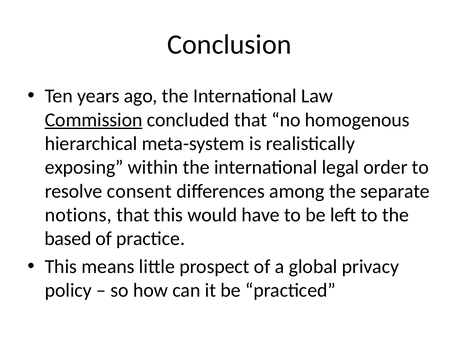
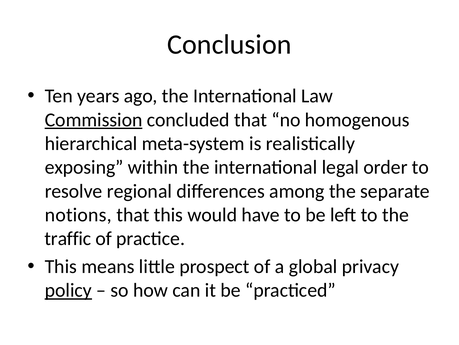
consent: consent -> regional (139, 191)
based: based -> traffic (68, 238)
policy underline: none -> present (68, 290)
